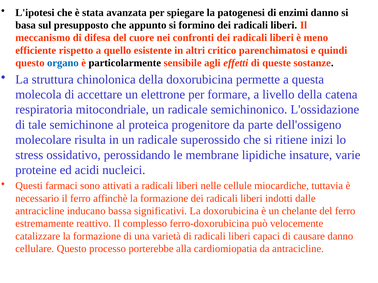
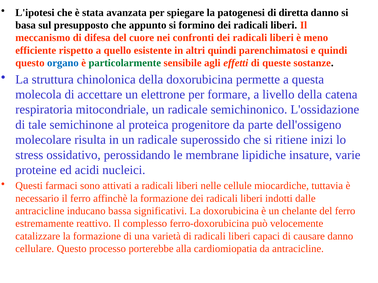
enzimi: enzimi -> diretta (293, 13)
altri critico: critico -> quindi (222, 50)
particolarmente colour: black -> green (125, 63)
